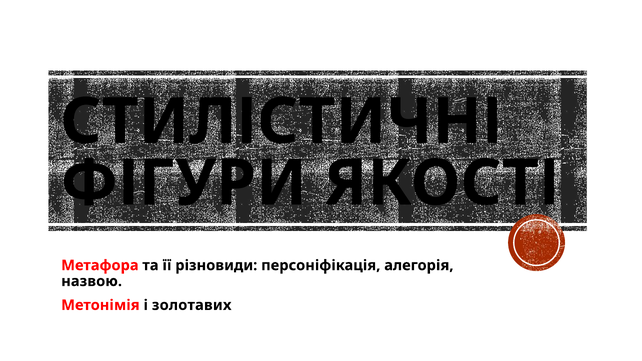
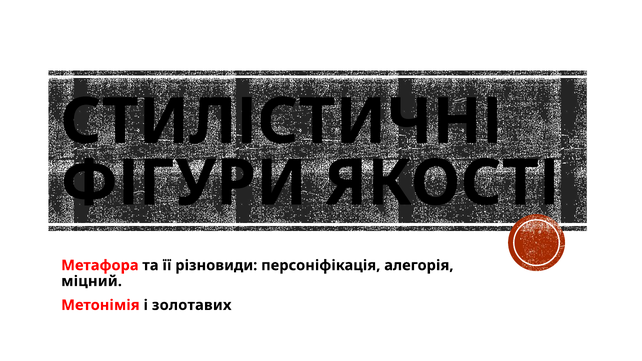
назвою: назвою -> міцний (92, 281)
